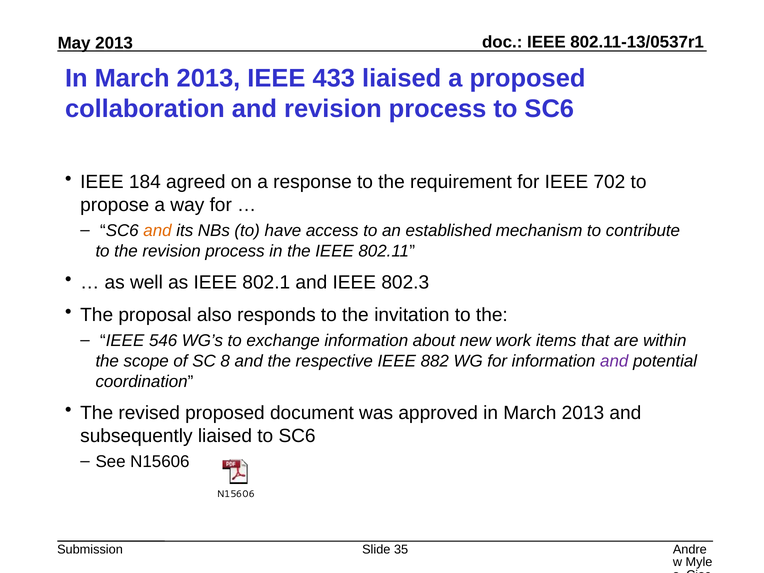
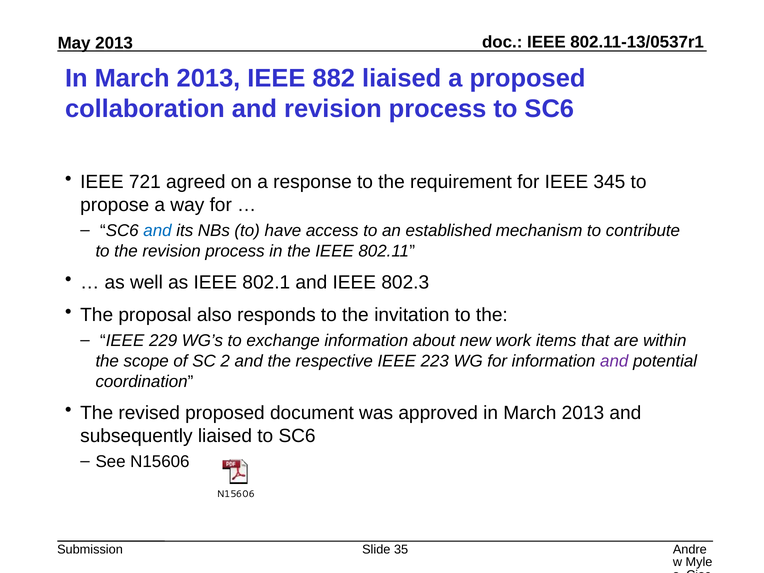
433: 433 -> 882 (334, 78)
184: 184 -> 721 (145, 182)
702: 702 -> 345 (609, 182)
and colour: orange -> blue (157, 231)
546: 546 -> 229 (163, 341)
8: 8 -> 2 (225, 361)
882: 882 -> 223 (435, 361)
